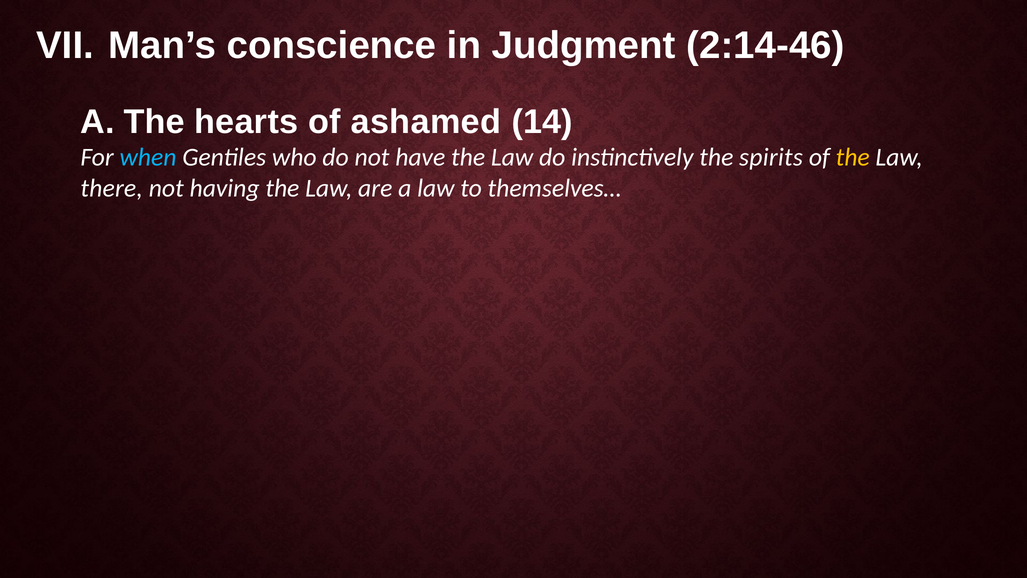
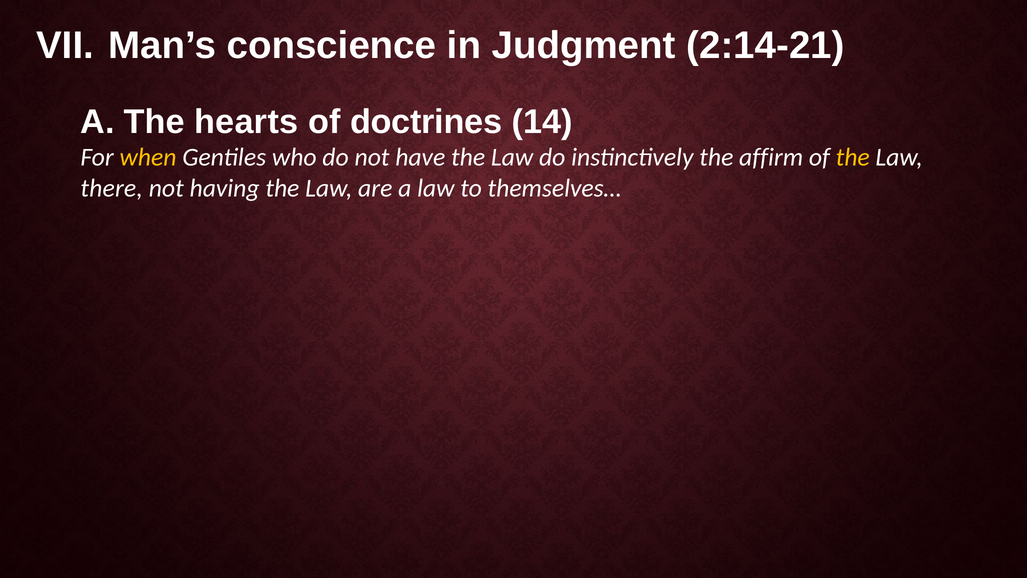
2:14-46: 2:14-46 -> 2:14-21 (766, 46)
ashamed: ashamed -> doctrines (426, 122)
when colour: light blue -> yellow (148, 157)
spirits: spirits -> affirm (771, 157)
